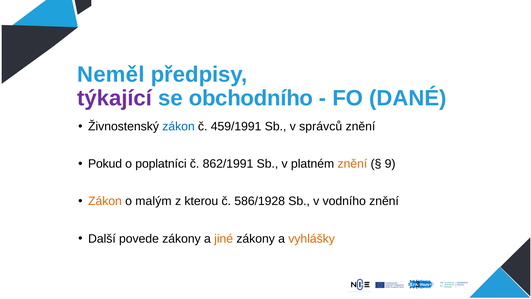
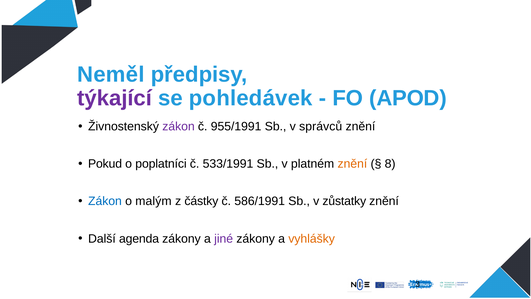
obchodního: obchodního -> pohledávek (251, 98)
DANÉ: DANÉ -> APOD (408, 98)
zákon colour: blue -> purple (178, 126)
459/1991: 459/1991 -> 955/1991 (236, 126)
862/1991: 862/1991 -> 533/1991 (228, 164)
9: 9 -> 8 (390, 164)
Zákon colour: orange -> blue (105, 201)
kterou: kterou -> částky (201, 201)
586/1928: 586/1928 -> 586/1991 (260, 201)
vodního: vodního -> zůstatky (344, 201)
povede: povede -> agenda (139, 238)
jiné colour: orange -> purple (224, 238)
